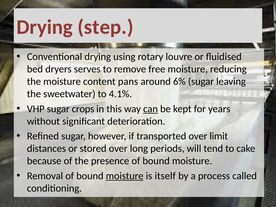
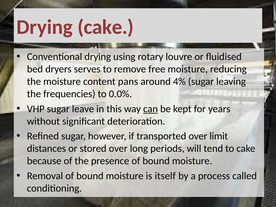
Drying step: step -> cake (106, 27)
6%: 6% -> 4% (179, 81)
sweetwater: sweetwater -> frequencies (69, 94)
4.1%: 4.1% -> 0.0% (120, 94)
crops: crops -> leave (83, 109)
moisture underline: present -> none (125, 176)
